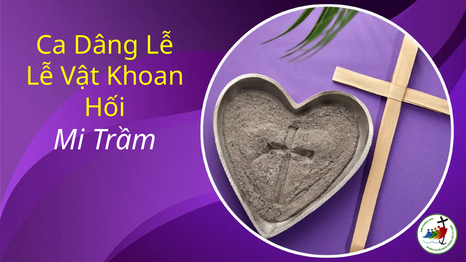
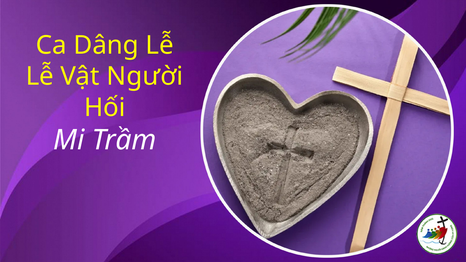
Khoan: Khoan -> Người (145, 76)
